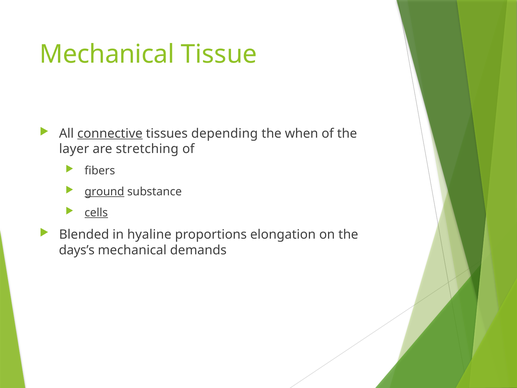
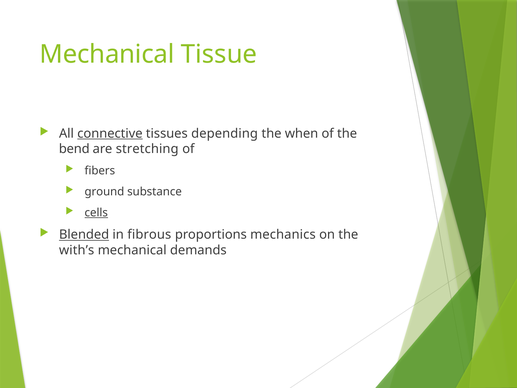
layer: layer -> bend (74, 149)
ground underline: present -> none (104, 192)
Blended underline: none -> present (84, 235)
hyaline: hyaline -> fibrous (149, 235)
elongation: elongation -> mechanics (283, 235)
days’s: days’s -> with’s (77, 250)
